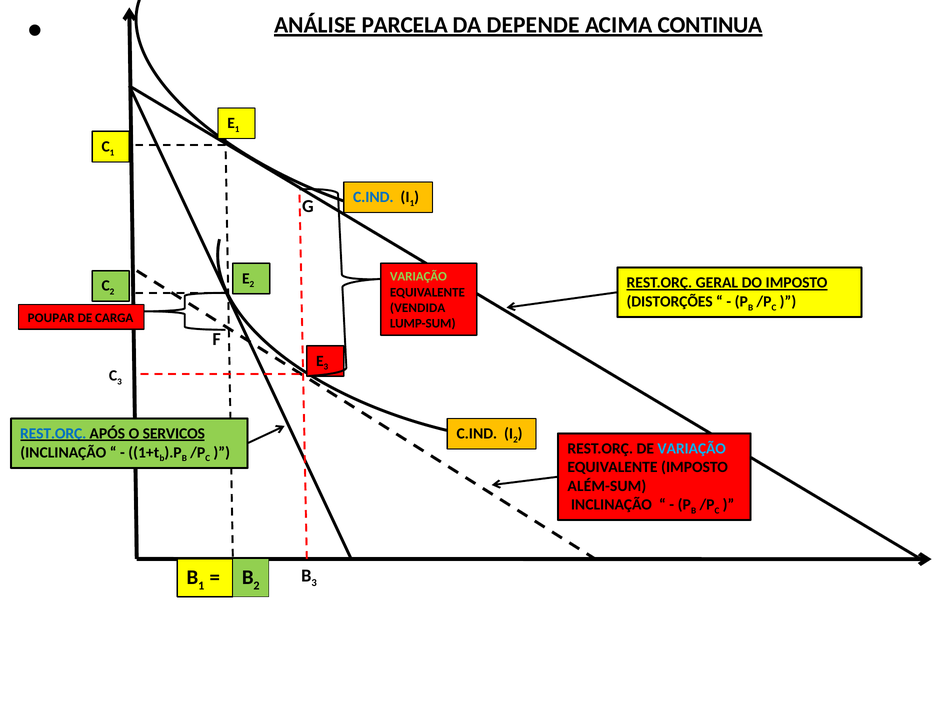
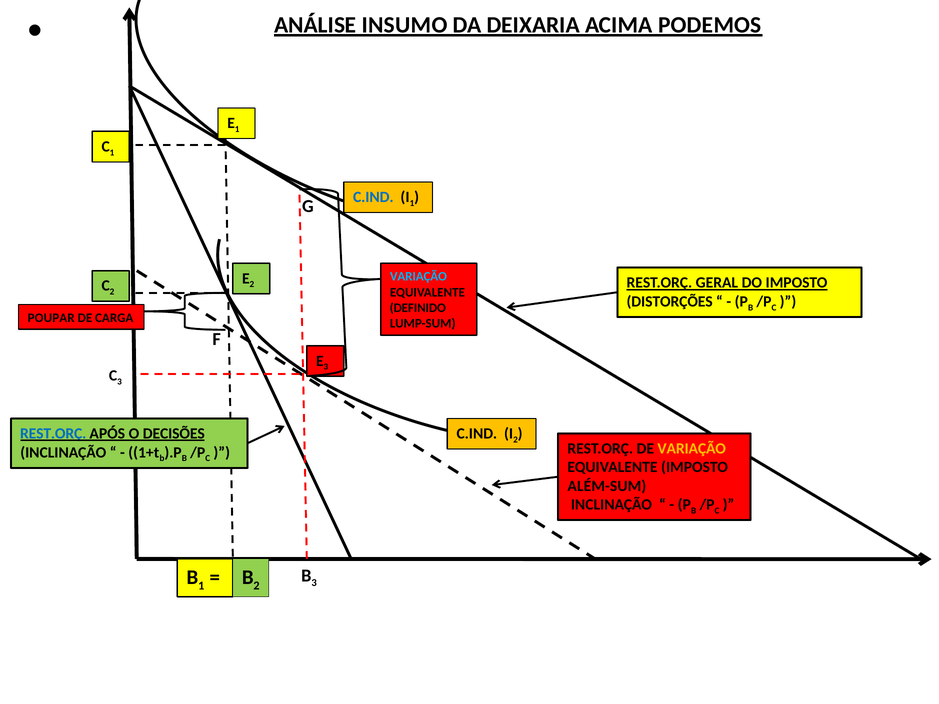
PARCELA: PARCELA -> INSUMO (405, 25)
DEPENDE: DEPENDE -> DEIXARIA (533, 25)
CONTINUA: CONTINUA -> PODEMOS (710, 25)
VARIAÇÃO colour: light green -> light blue (418, 277)
VENDIDA: VENDIDA -> DEFINIDO (418, 308)
SERVICOS: SERVICOS -> DECISÕES (174, 434)
VARIAÇÃO colour: light blue -> yellow (692, 449)
